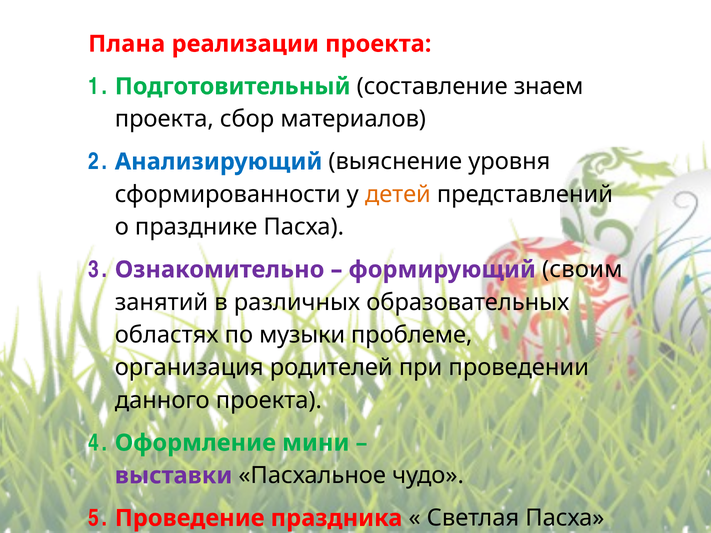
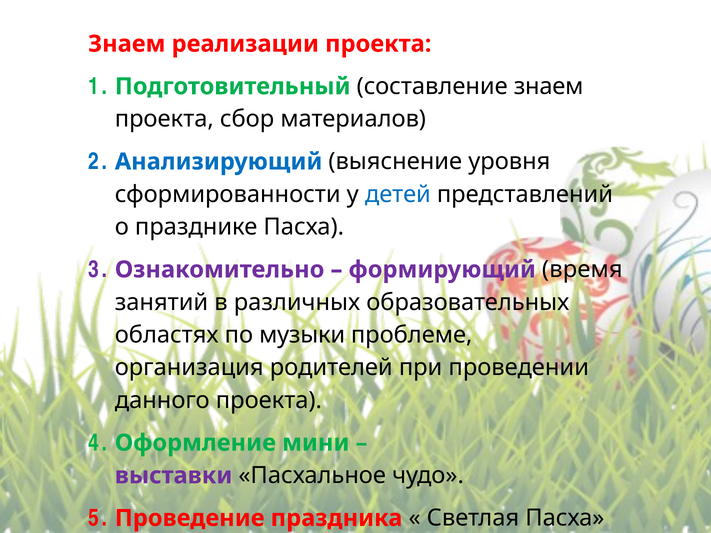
Плана: Плана -> Знаем (127, 44)
детей colour: orange -> blue (398, 194)
своим: своим -> время (582, 270)
